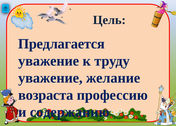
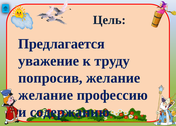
уважение: уважение -> попросив (50, 78)
возраста: возраста -> желание (46, 95)
